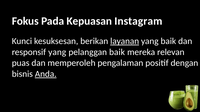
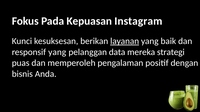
pelanggan baik: baik -> data (117, 52)
relevan: relevan -> strategi (171, 52)
Anda underline: present -> none (46, 74)
